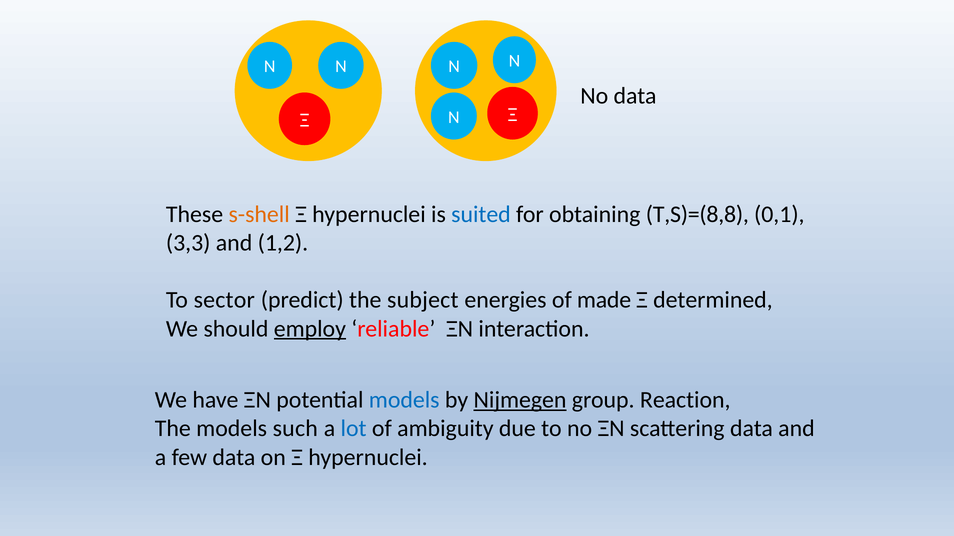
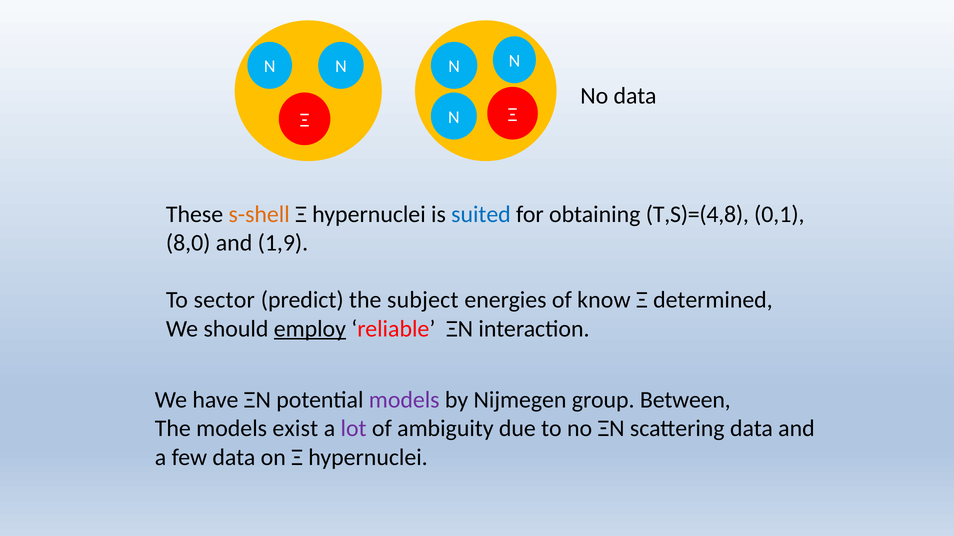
T,S)=(8,8: T,S)=(8,8 -> T,S)=(4,8 (697, 215)
3,3: 3,3 -> 8,0 (188, 243)
1,2: 1,2 -> 1,9 (283, 243)
made: made -> know (604, 300)
models colour: blue -> purple (404, 400)
Nijmegen underline: present -> none (520, 400)
Reaction: Reaction -> Between (685, 400)
such: such -> exist (295, 429)
lot colour: blue -> purple (354, 429)
